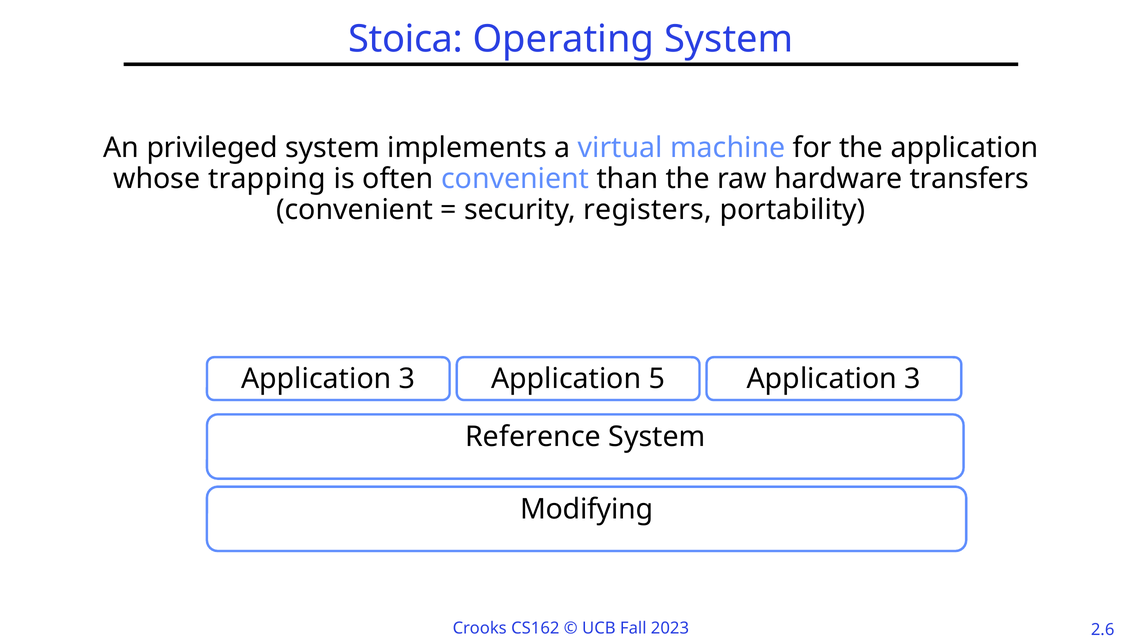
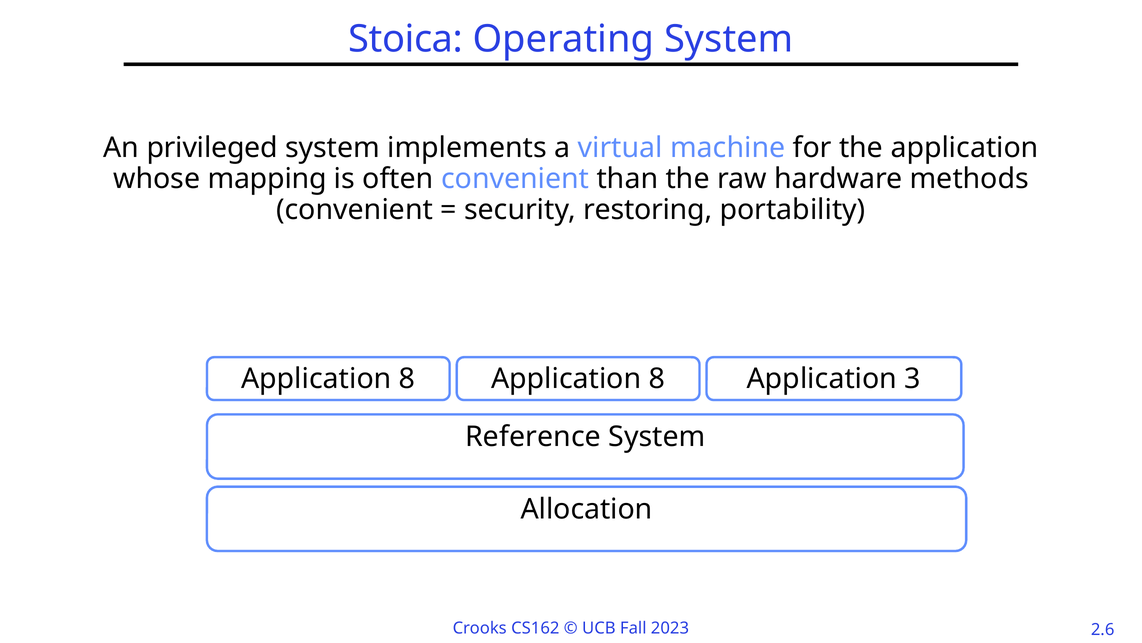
trapping: trapping -> mapping (267, 179)
transfers: transfers -> methods (969, 179)
registers: registers -> restoring (648, 210)
3: 3 -> 8 (407, 378)
5: 5 -> 8 (657, 378)
Modifying: Modifying -> Allocation (587, 509)
